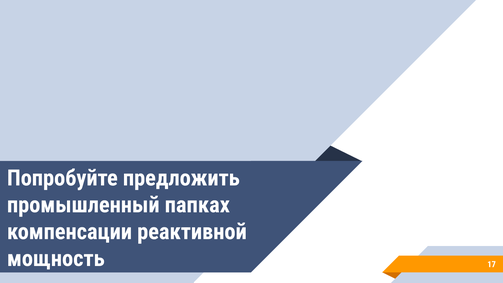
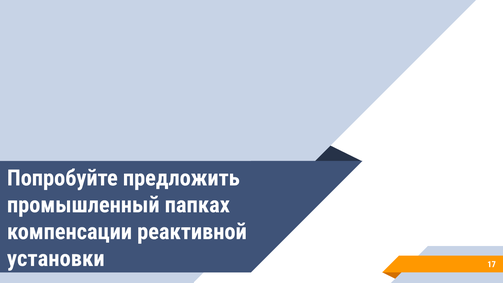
мощность: мощность -> установки (56, 259)
